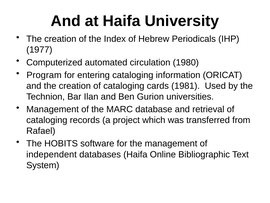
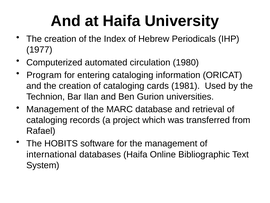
independent: independent -> international (52, 154)
